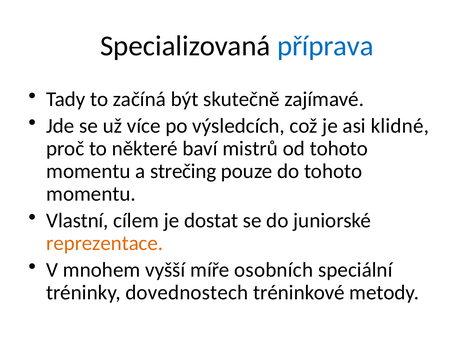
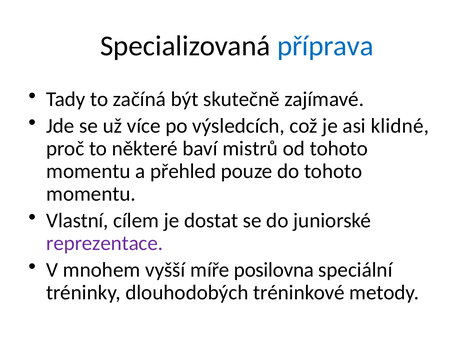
strečing: strečing -> přehled (183, 172)
reprezentace colour: orange -> purple (105, 244)
osobních: osobních -> posilovna (274, 270)
dovednostech: dovednostech -> dlouhodobých (187, 293)
